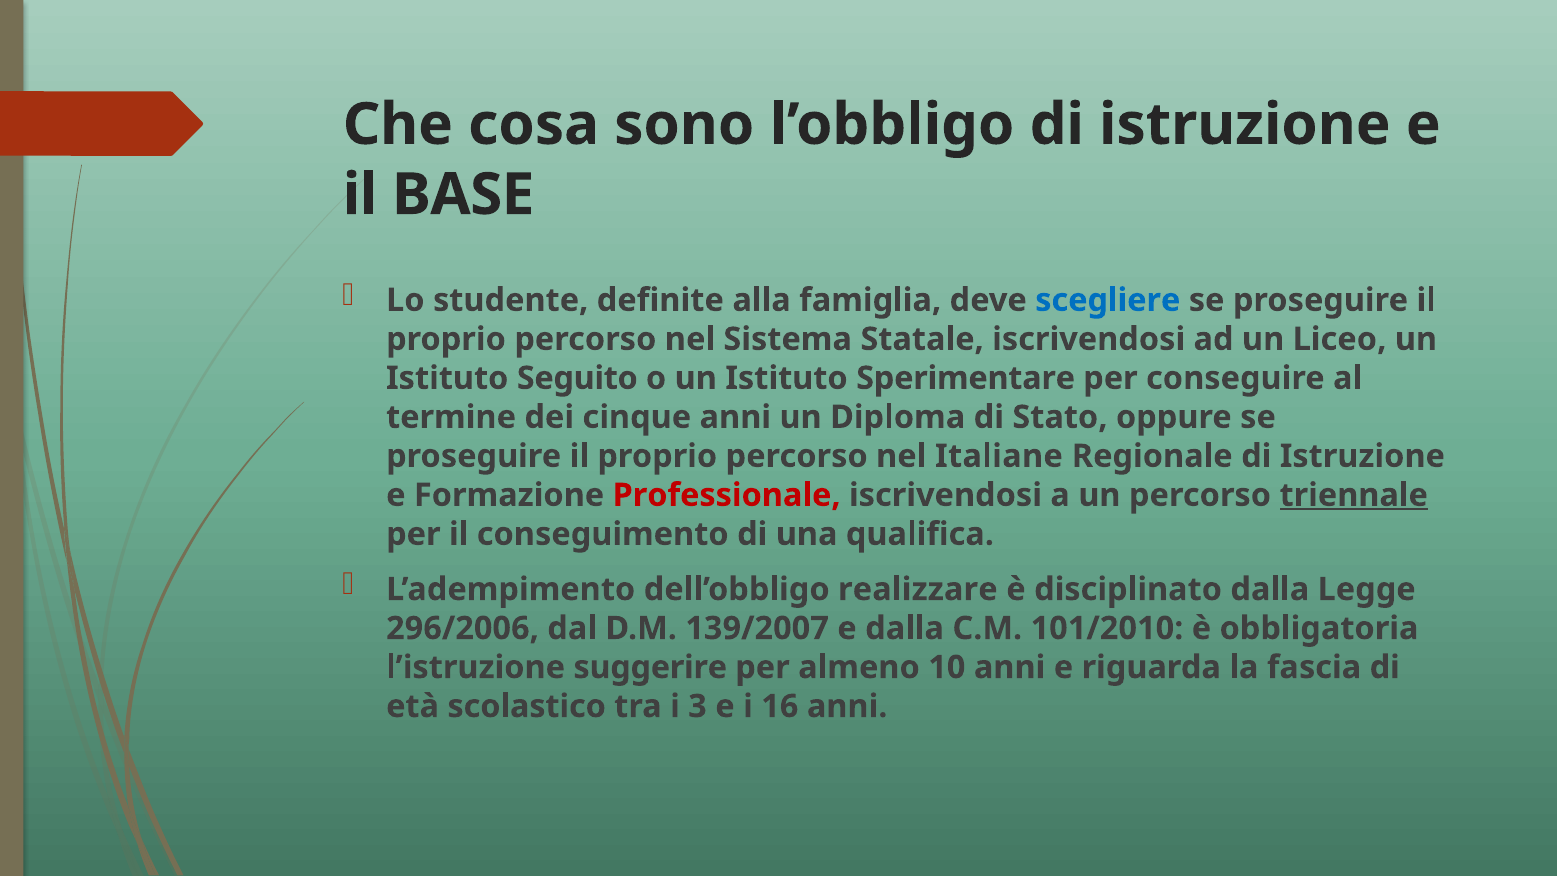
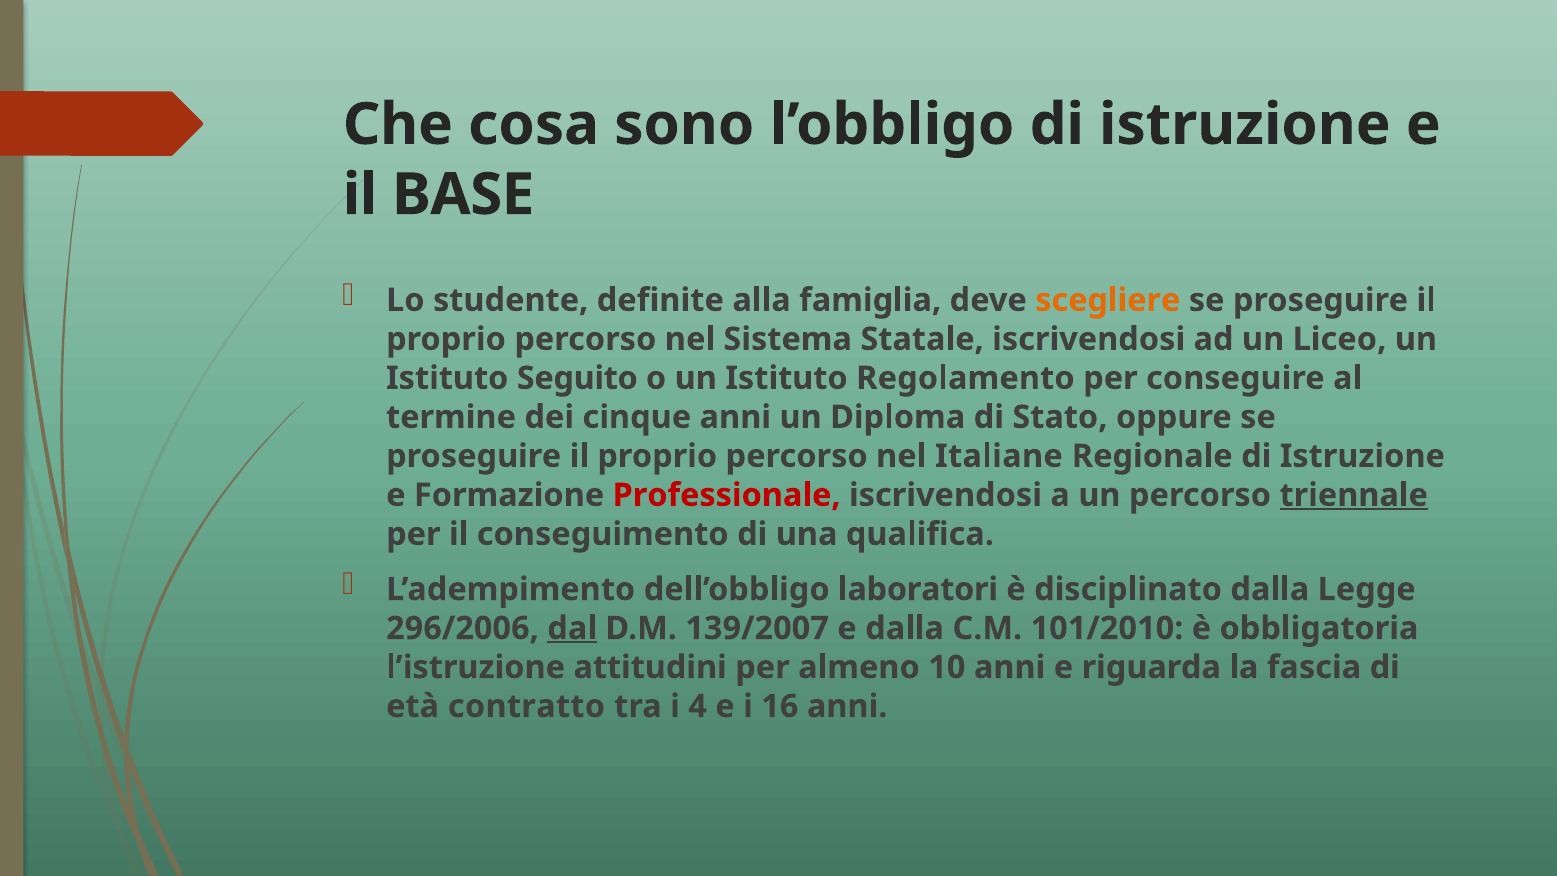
scegliere colour: blue -> orange (1108, 300)
Sperimentare: Sperimentare -> Regolamento (965, 378)
realizzare: realizzare -> laboratori (918, 589)
dal underline: none -> present (572, 628)
suggerire: suggerire -> attitudini (650, 667)
scolastico: scolastico -> contratto (526, 706)
3: 3 -> 4 (698, 706)
